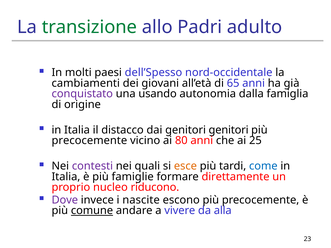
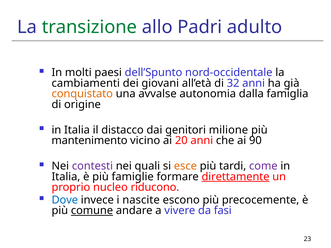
dell’Spesso: dell’Spesso -> dell’Spunto (154, 73)
65: 65 -> 32 (233, 83)
conquistato colour: purple -> orange (82, 94)
usando: usando -> avvalse (158, 94)
genitori genitori: genitori -> milione (228, 130)
precocemente: precocemente -> mantenimento (89, 141)
80: 80 -> 20 (181, 141)
25: 25 -> 90 (255, 141)
come colour: blue -> purple (263, 166)
direttamente underline: none -> present (236, 177)
Dove colour: purple -> blue (65, 200)
alla: alla -> fasi (223, 211)
